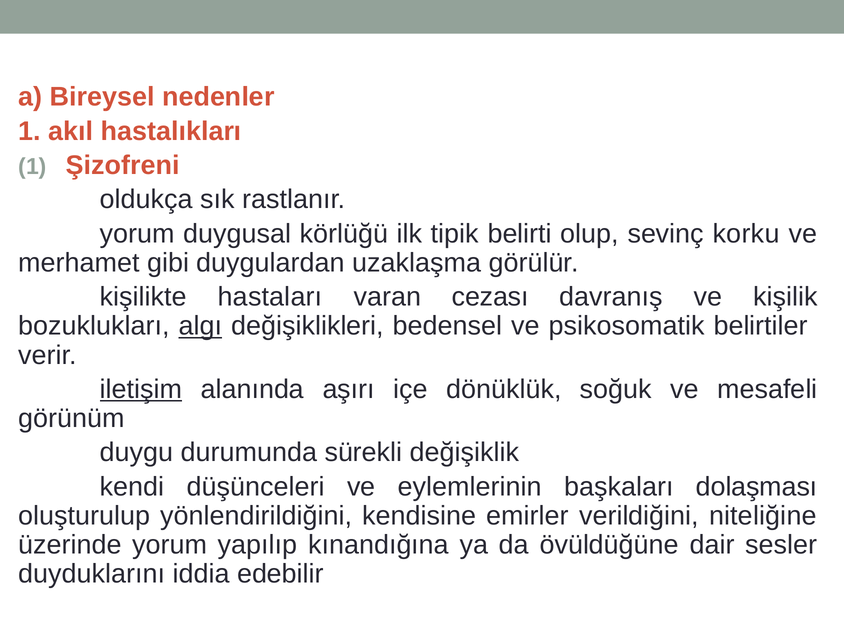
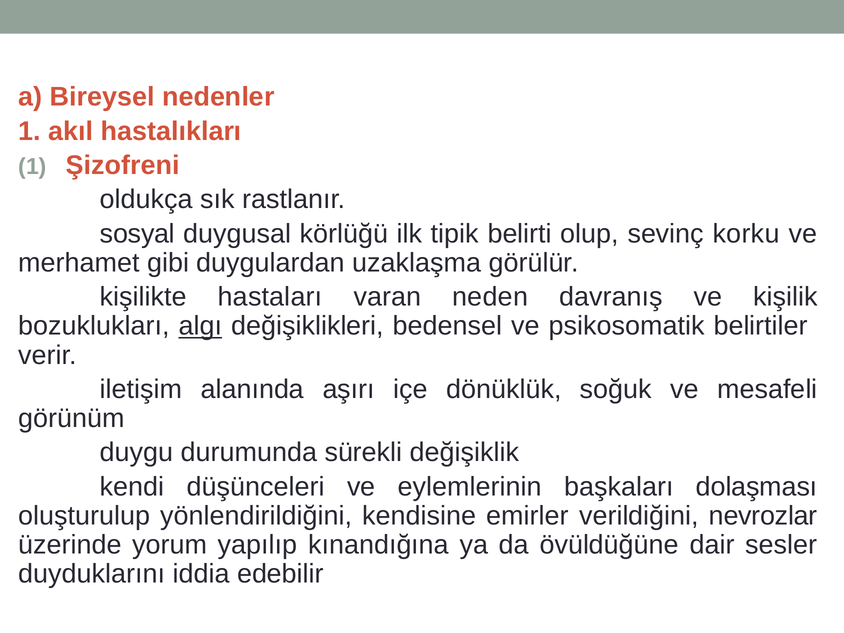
yorum: yorum -> sosyal (137, 234)
cezası: cezası -> neden (490, 297)
iletişim underline: present -> none (141, 389)
niteliğine: niteliğine -> nevrozlar (763, 516)
